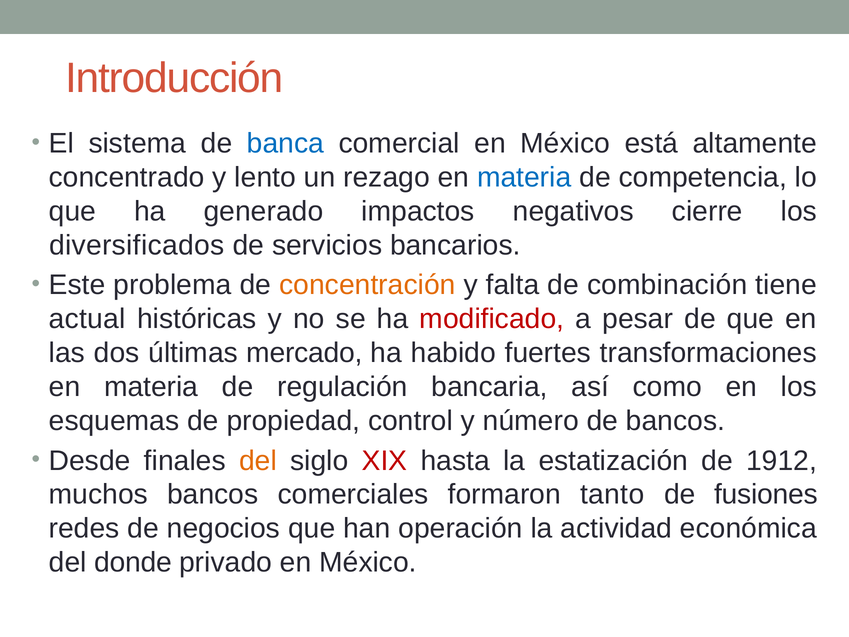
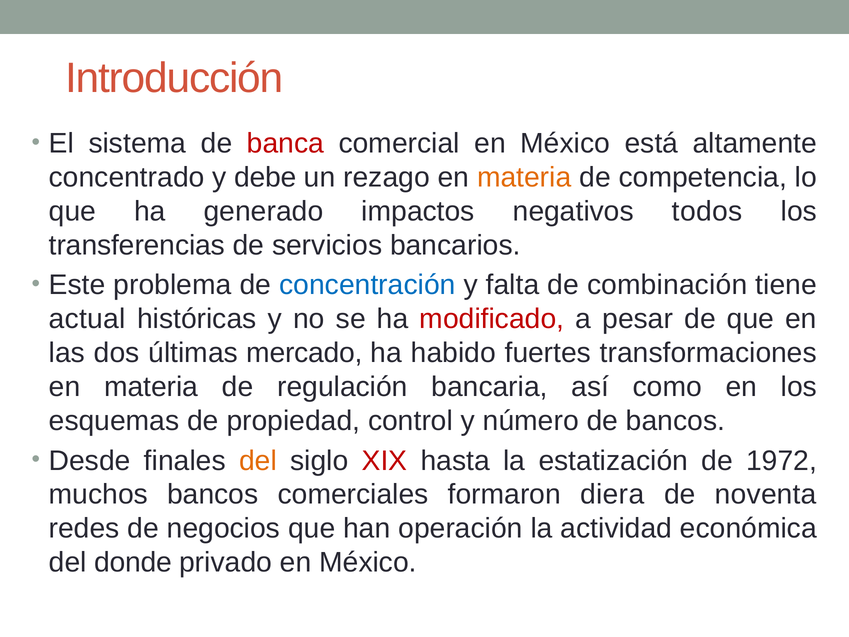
banca colour: blue -> red (285, 144)
lento: lento -> debe (265, 178)
materia colour: blue -> orange (524, 178)
cierre: cierre -> todos (707, 211)
diversificados: diversificados -> transferencias (137, 245)
concentración colour: orange -> blue (367, 285)
1912: 1912 -> 1972 (782, 460)
tanto: tanto -> diera (612, 494)
fusiones: fusiones -> noventa (766, 494)
